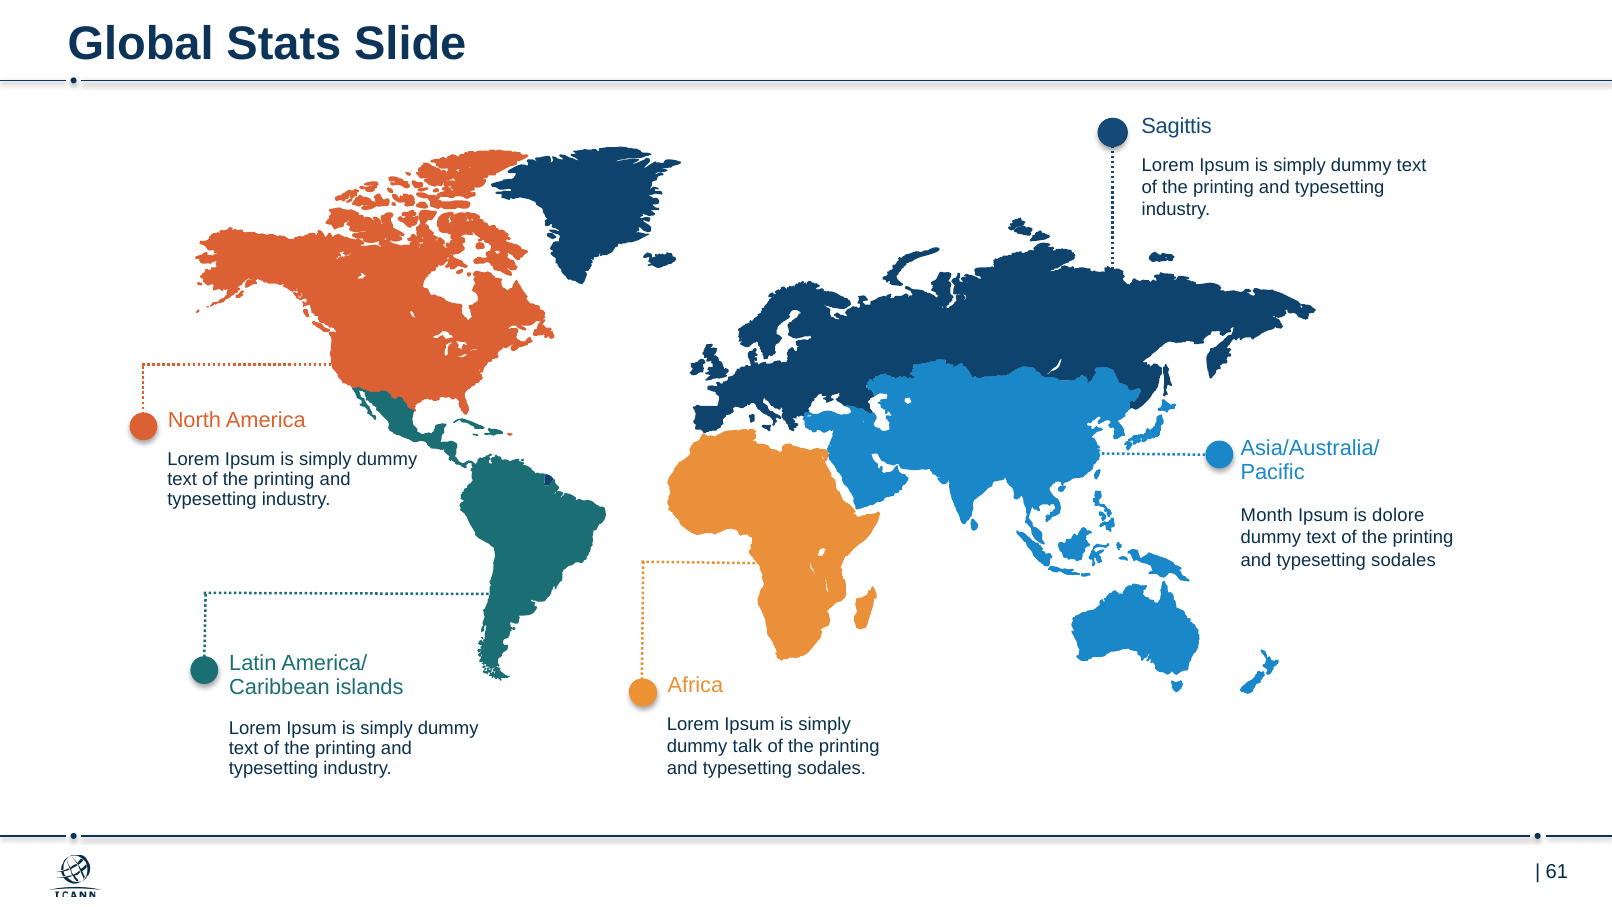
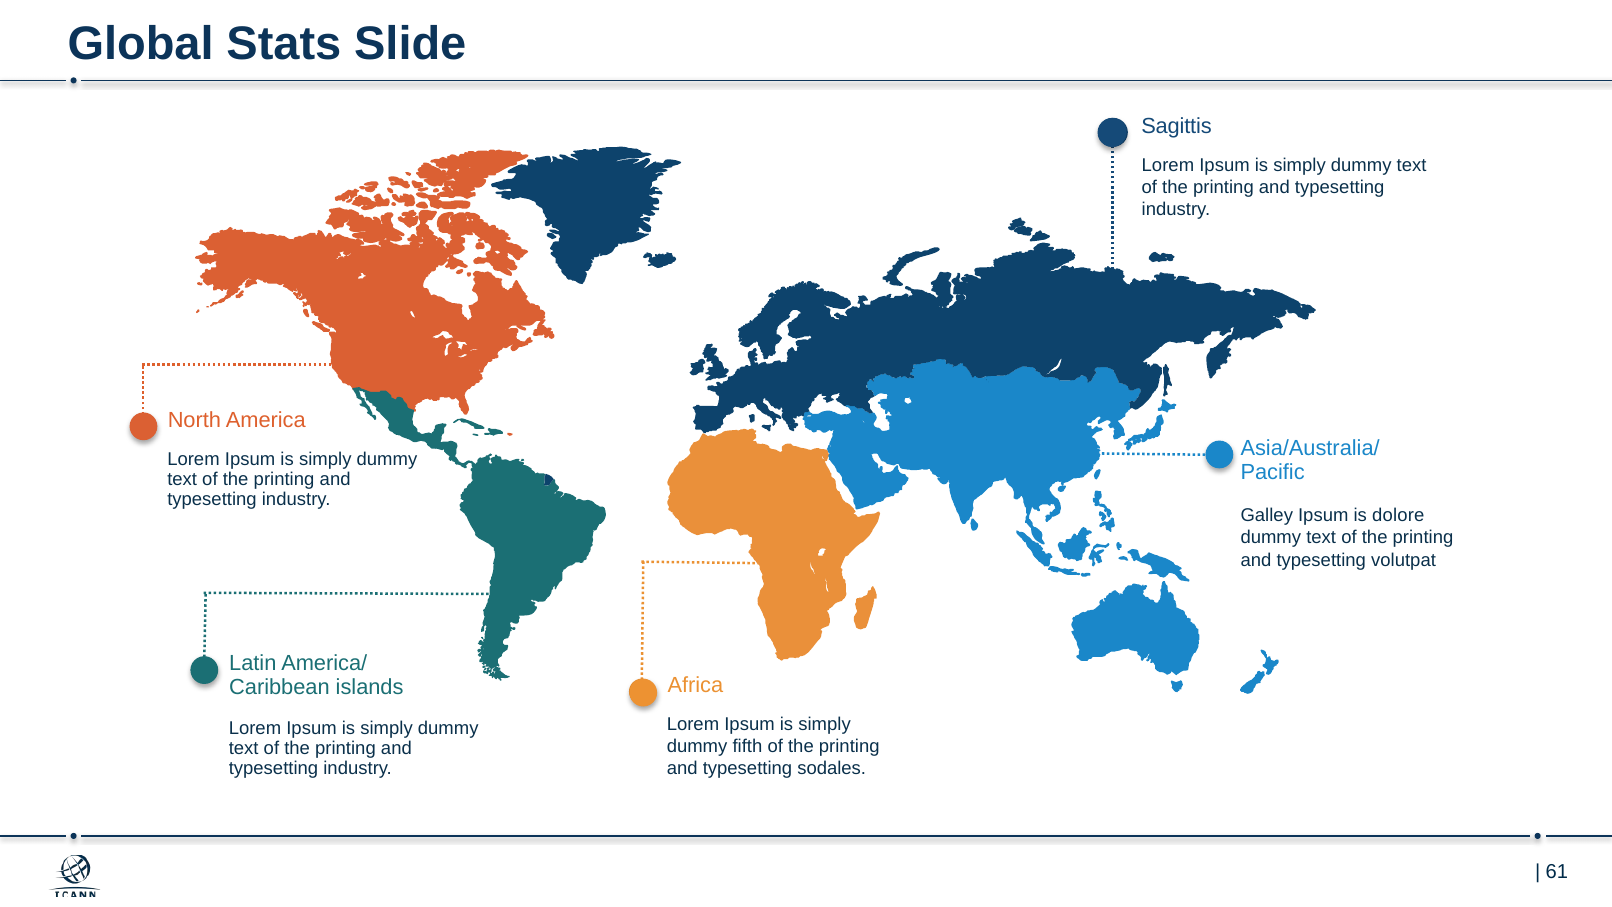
Month: Month -> Galley (1267, 515)
sodales: sodales -> volutpat (1404, 560)
talk: talk -> fifth (747, 746)
